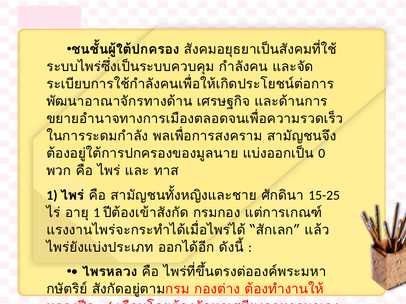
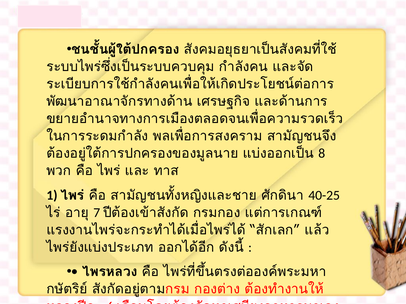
0: 0 -> 8 (322, 154)
15-25: 15-25 -> 40-25 (324, 196)
1: 1 -> 7 (97, 213)
